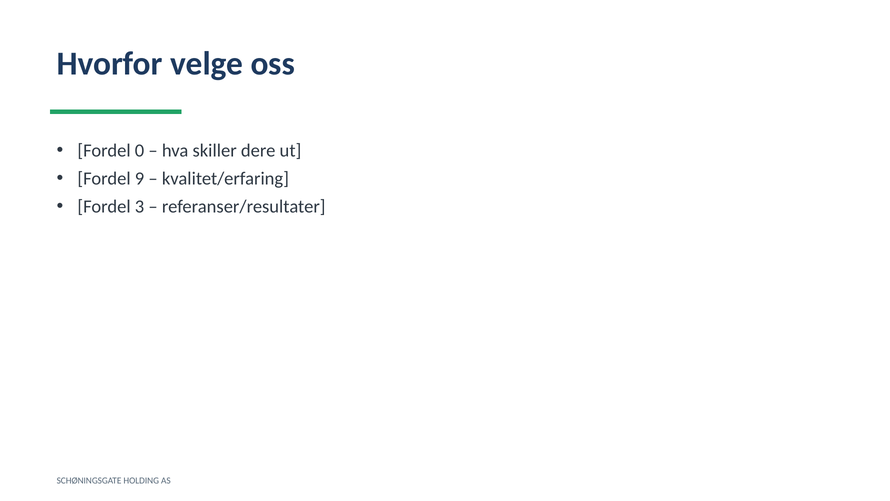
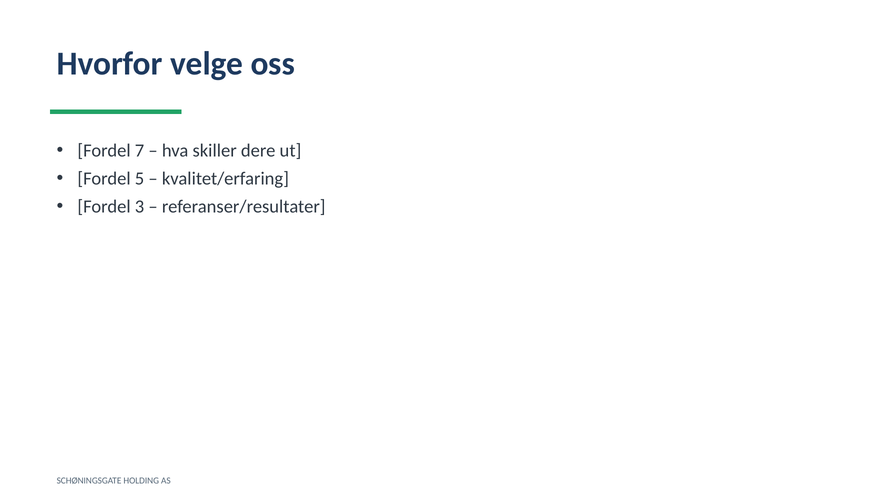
0: 0 -> 7 (140, 151)
9: 9 -> 5 (140, 179)
